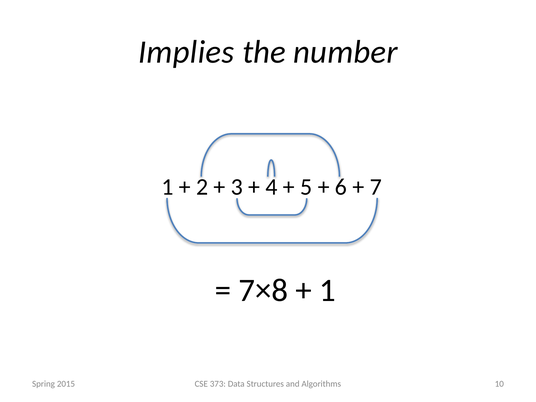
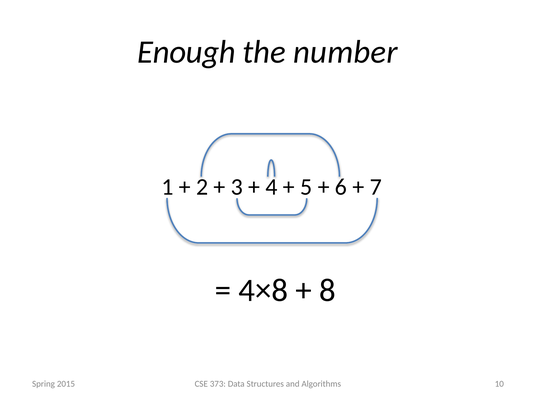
Implies: Implies -> Enough (186, 52)
7×8: 7×8 -> 4×8 (263, 290)
1: 1 -> 8 (327, 290)
